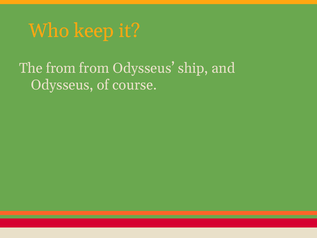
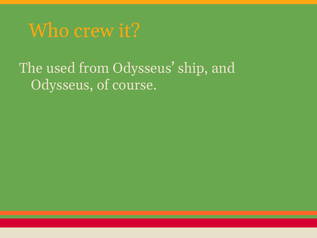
keep: keep -> crew (94, 31)
The from: from -> used (61, 68)
